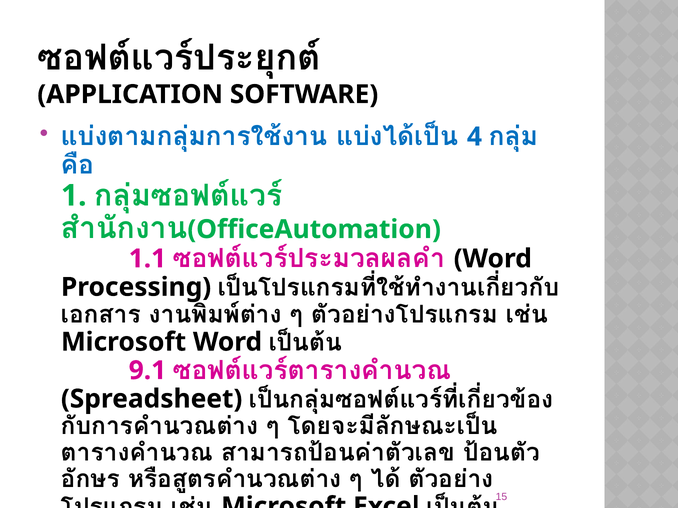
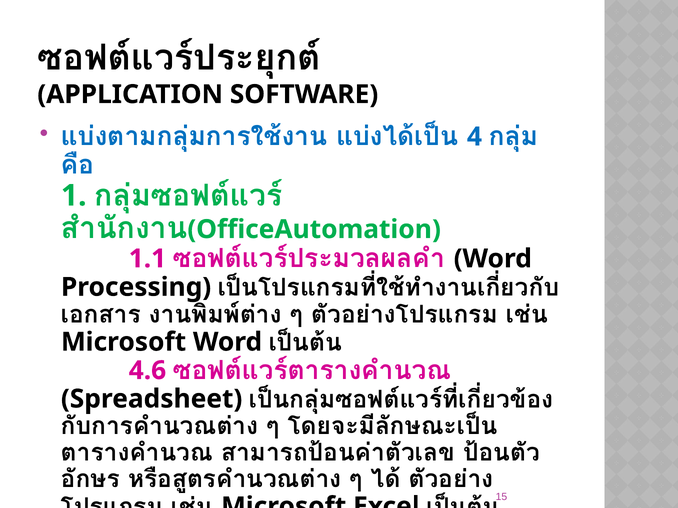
9.1: 9.1 -> 4.6 (147, 371)
